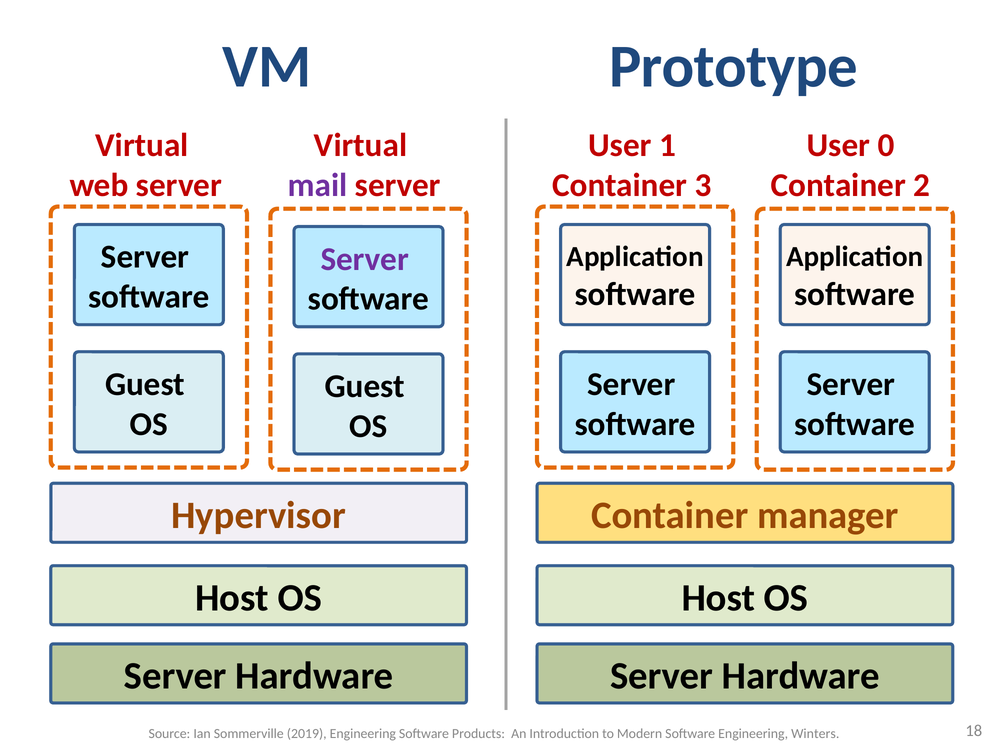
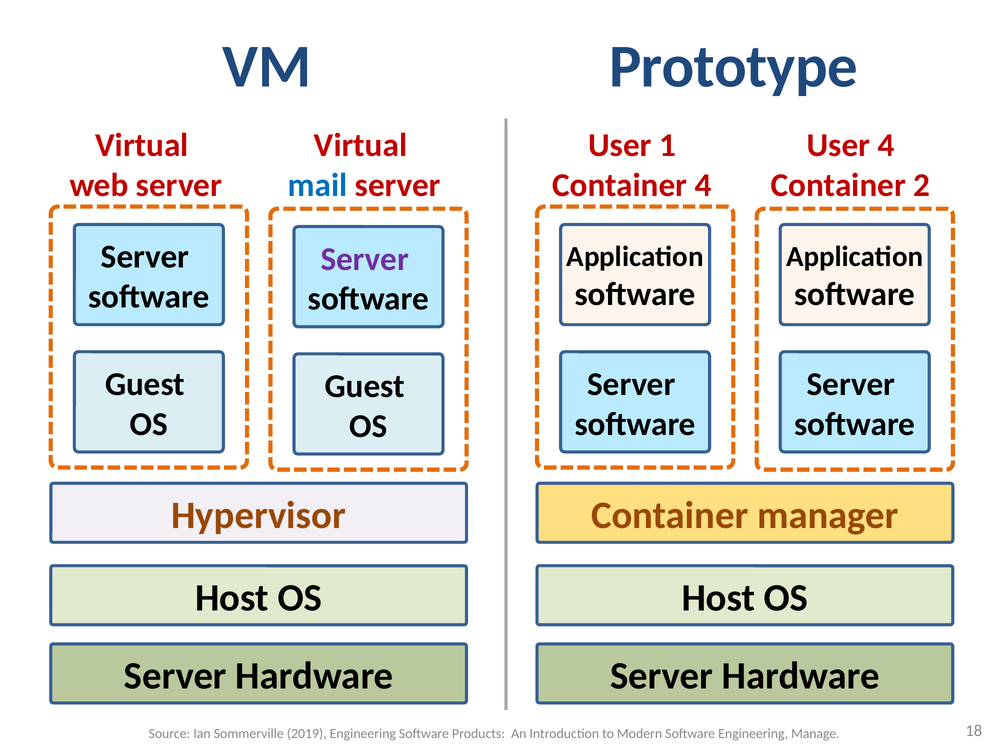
User 0: 0 -> 4 (886, 145)
mail colour: purple -> blue (318, 185)
Container 3: 3 -> 4 (703, 185)
Winters: Winters -> Manage (815, 734)
